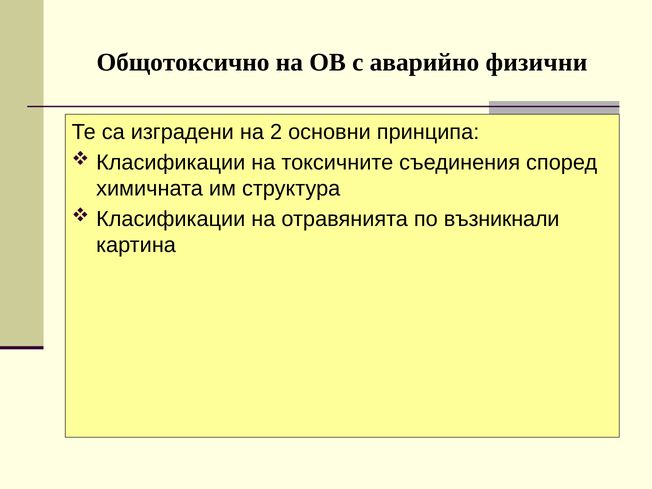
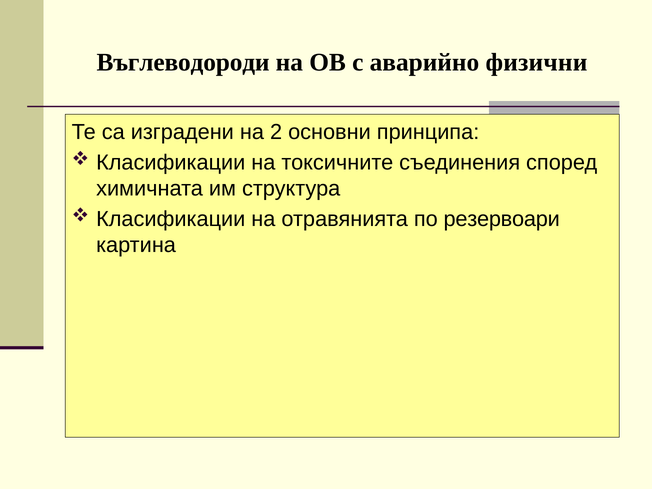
Общотоксично: Общотоксично -> Въглеводороди (183, 62)
възникнали: възникнали -> резервоари (502, 219)
